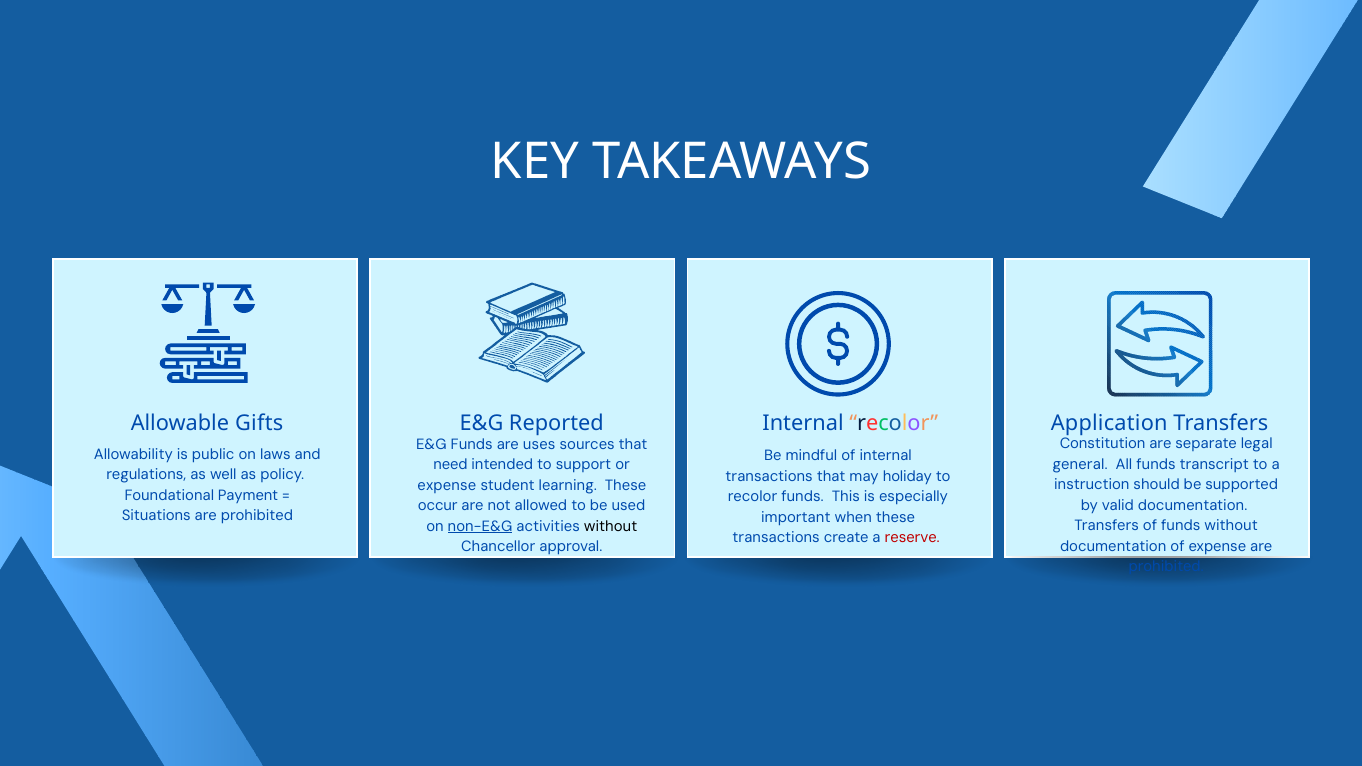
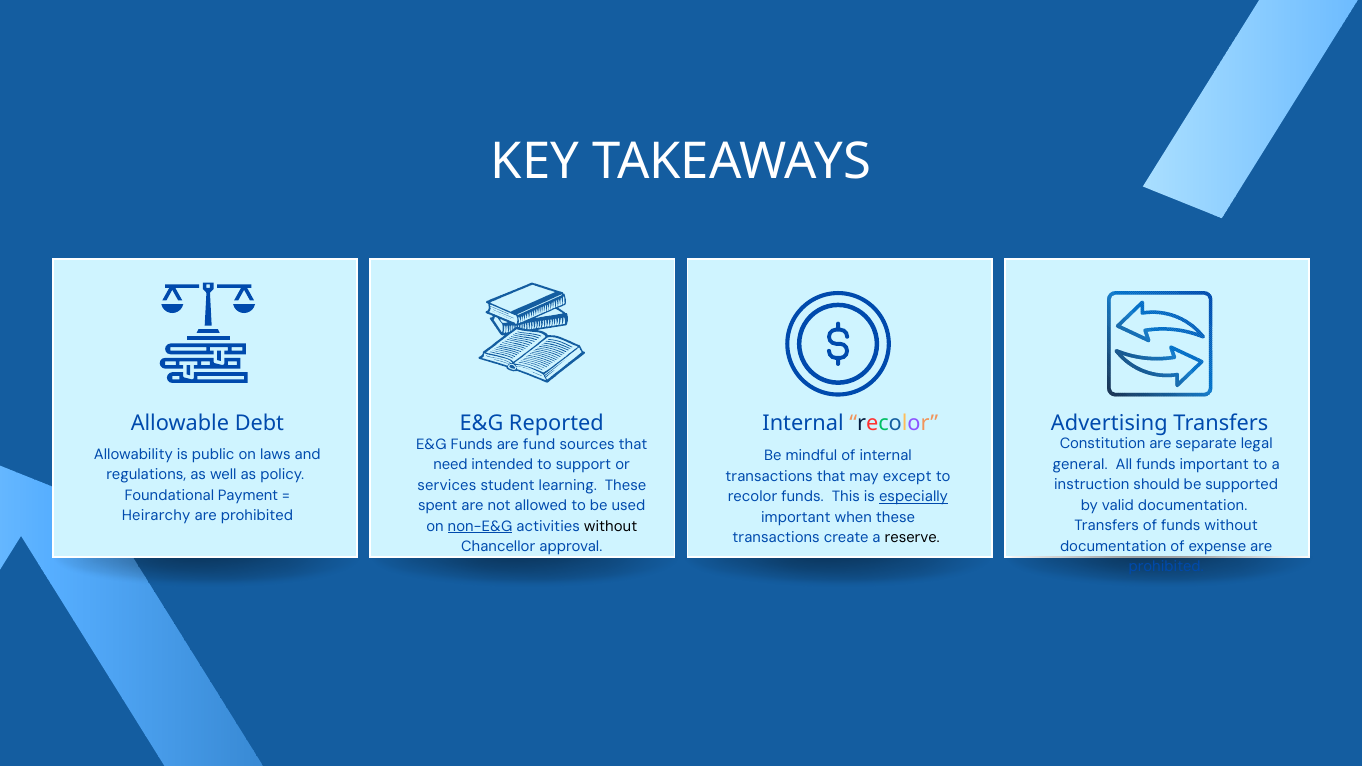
Gifts: Gifts -> Debt (259, 424)
Application: Application -> Advertising (1109, 424)
uses: uses -> fund (539, 444)
funds transcript: transcript -> important (1214, 465)
holiday: holiday -> except (907, 477)
expense: expense -> services (447, 485)
especially underline: none -> present (914, 497)
occur: occur -> spent (438, 506)
Situations: Situations -> Heirarchy (156, 516)
reserve colour: red -> black (912, 538)
